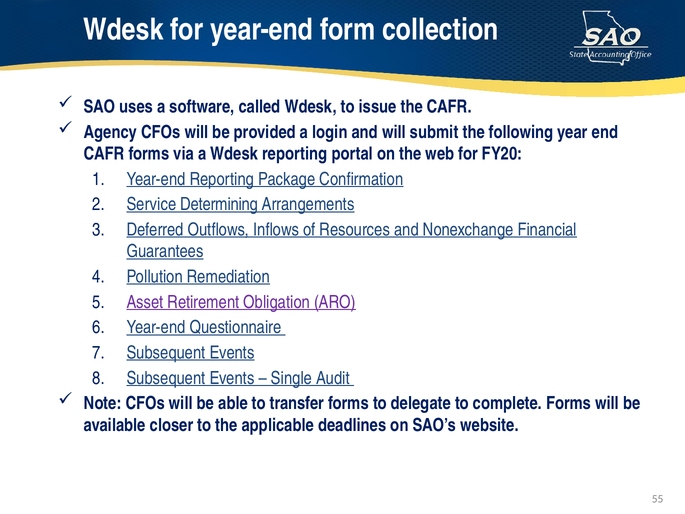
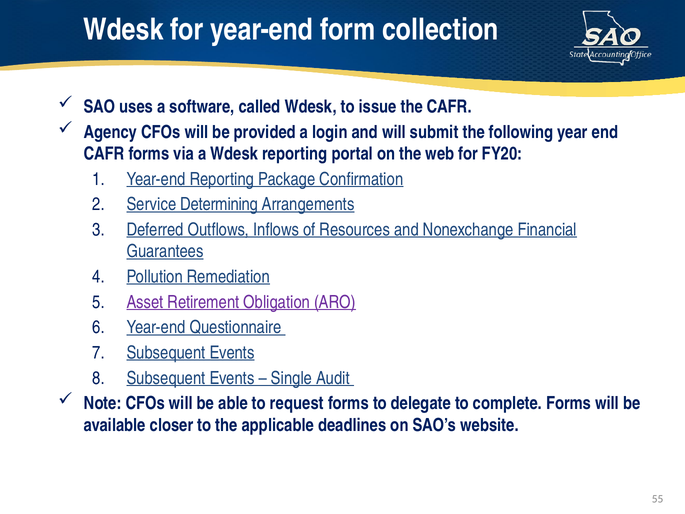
transfer: transfer -> request (297, 403)
